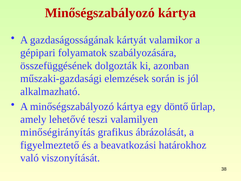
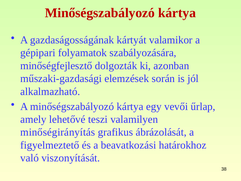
összefüggésének: összefüggésének -> minőségfejlesztő (56, 66)
döntő: döntő -> vevői (176, 106)
